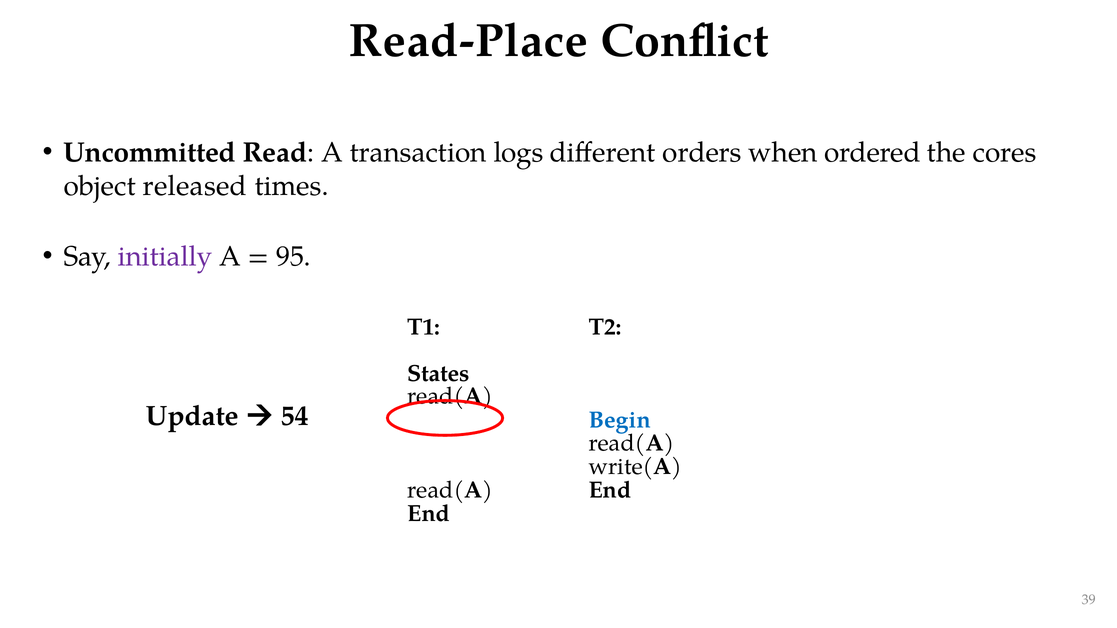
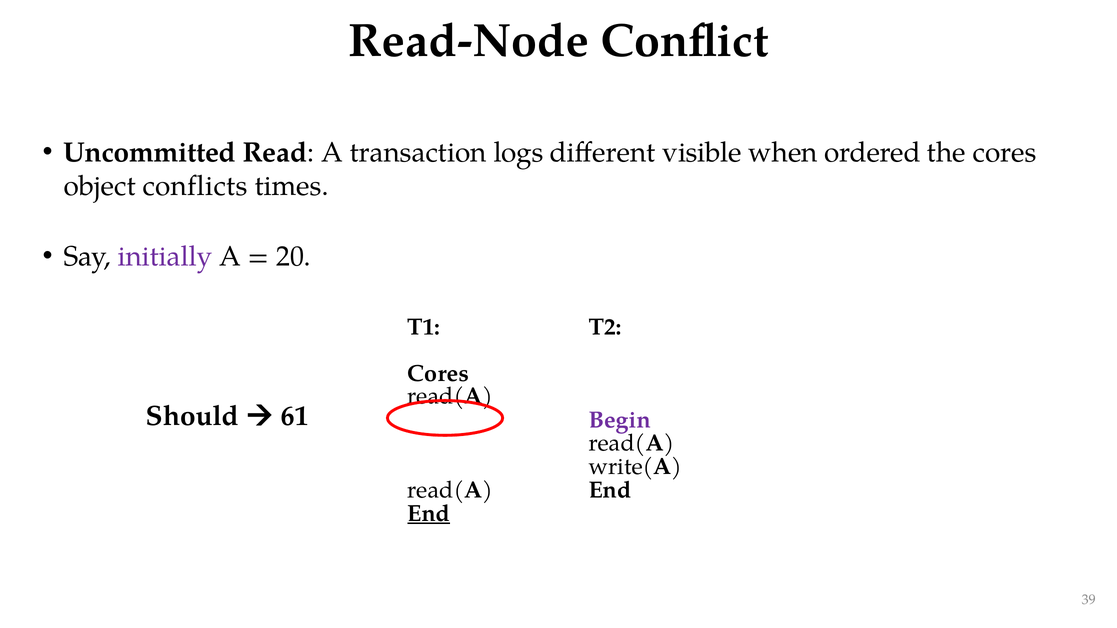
Read-Place: Read-Place -> Read-Node (469, 41)
orders: orders -> visible (702, 153)
released: released -> conflicts (195, 186)
95: 95 -> 20 (294, 257)
States: States -> Cores (438, 374)
Update: Update -> Should (192, 416)
54: 54 -> 61 (295, 416)
Begin colour: blue -> purple (620, 421)
End underline: none -> present (429, 514)
